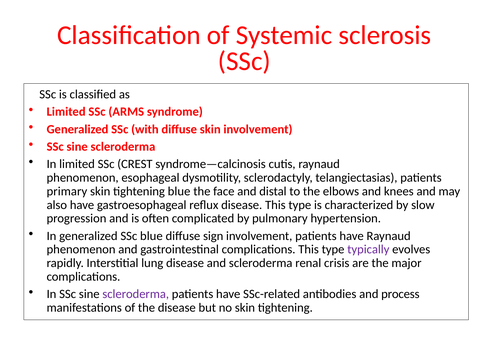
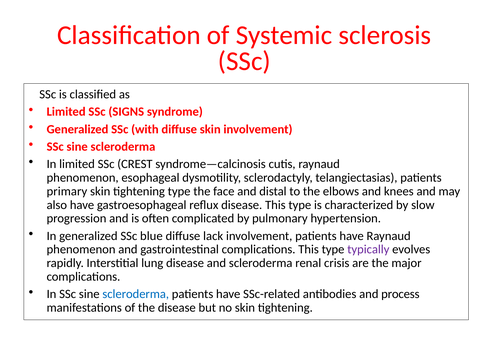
ARMS: ARMS -> SIGNS (126, 112)
tightening blue: blue -> type (179, 192)
sign: sign -> lack (213, 236)
scleroderma colour: purple -> blue (136, 295)
